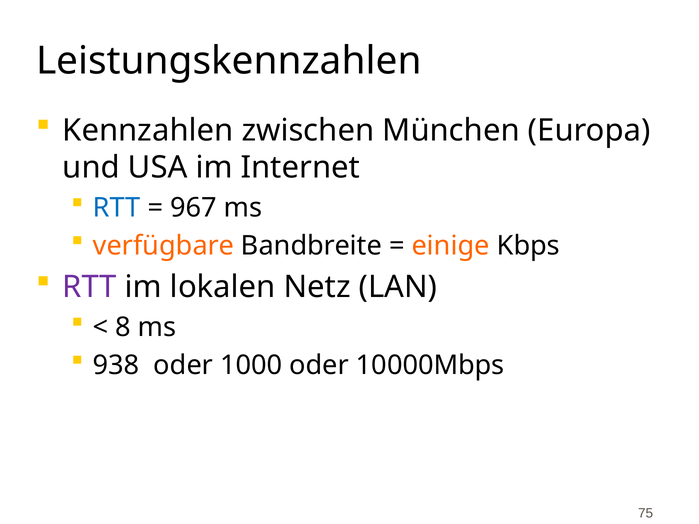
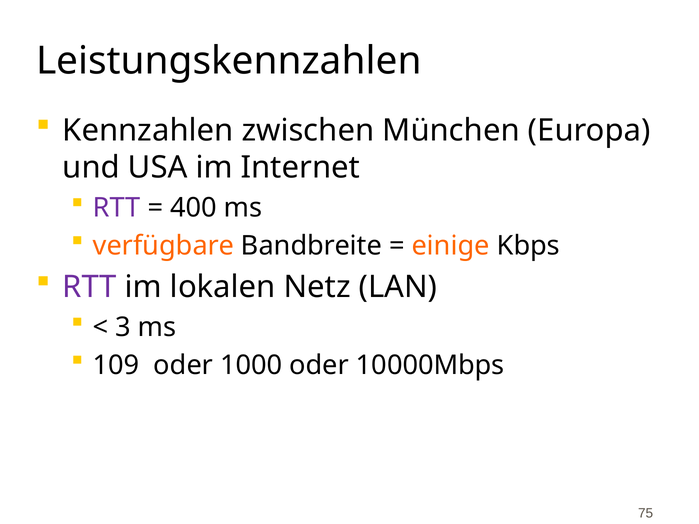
RTT colour: blue -> purple (117, 208)
967: 967 -> 400 (193, 208)
8: 8 -> 3 (123, 327)
938: 938 -> 109 (116, 366)
